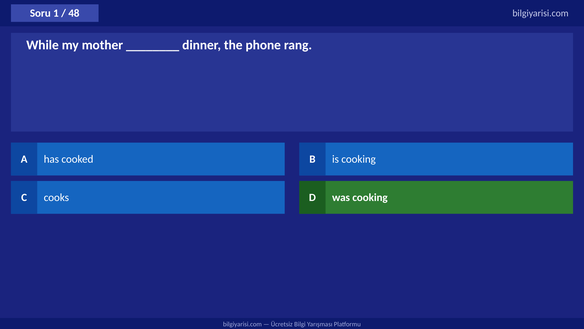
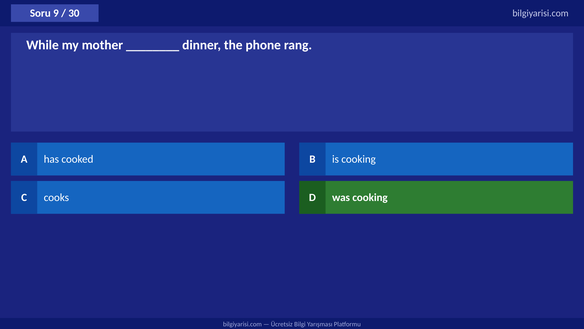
1: 1 -> 9 (56, 13)
48: 48 -> 30 (74, 13)
